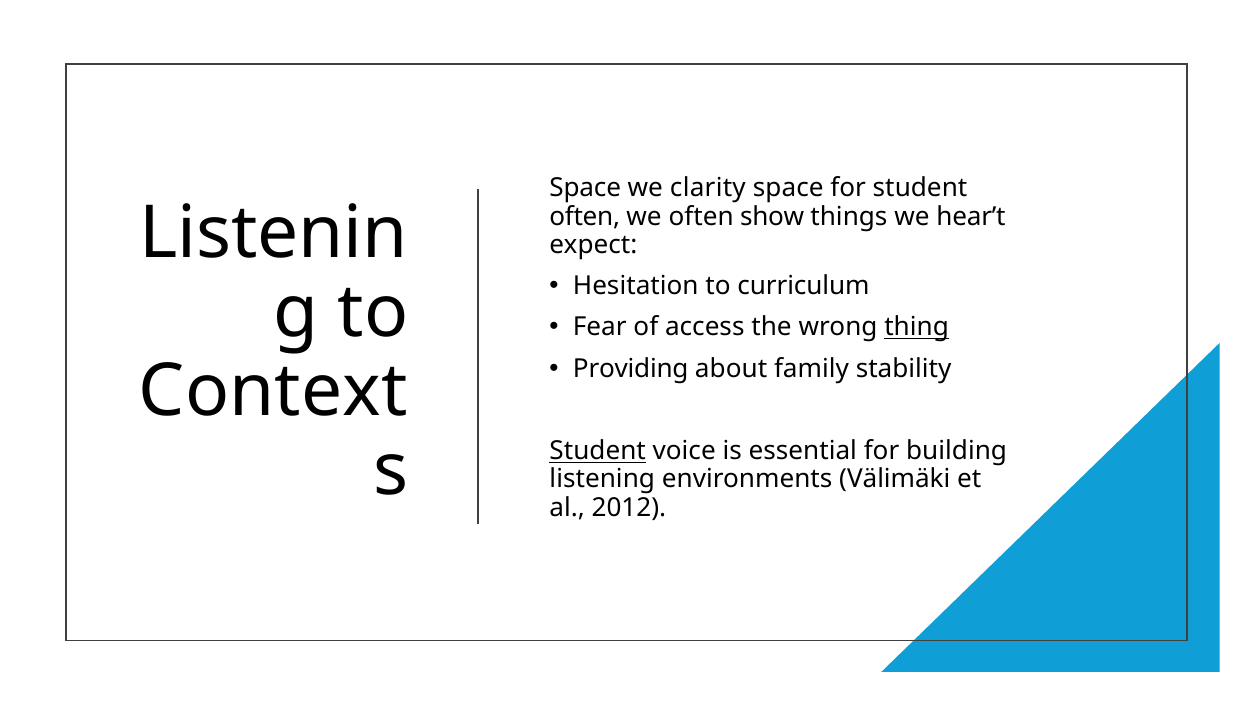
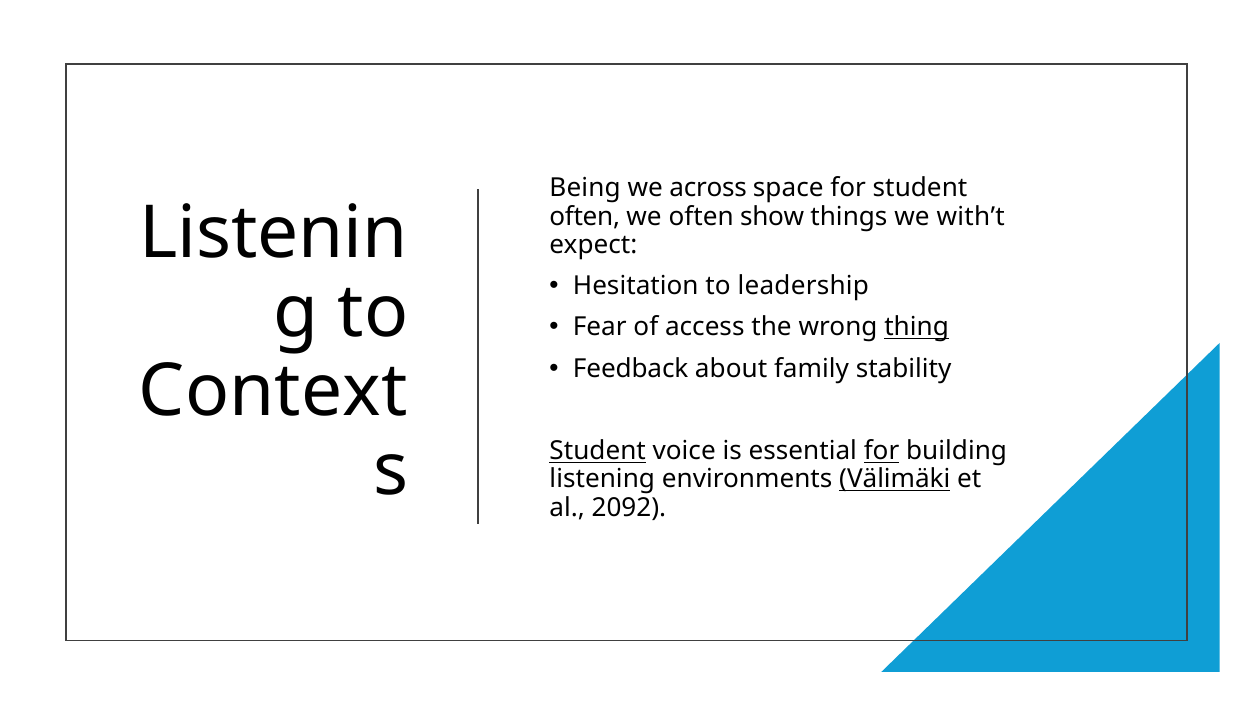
Space: Space -> Being (585, 188)
clarity: clarity -> across (708, 188)
hear’t: hear’t -> with’t (971, 216)
curriculum: curriculum -> leadership (803, 286)
Providing: Providing -> Feedback (631, 368)
for underline: none -> present (882, 451)
Välimäki underline: none -> present (895, 479)
2012: 2012 -> 2092 (629, 507)
